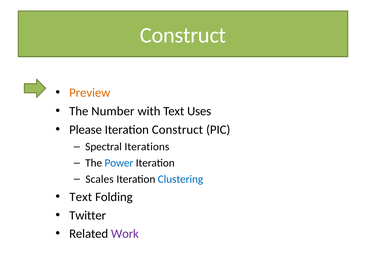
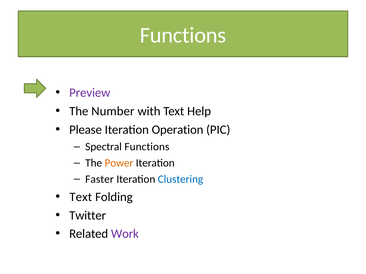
Construct: Construct -> Functions (183, 35)
Preview colour: orange -> purple (90, 93)
Uses: Uses -> Help (199, 111)
Iteration Construct: Construct -> Operation (178, 130)
Spectral Iterations: Iterations -> Functions (147, 147)
Power colour: blue -> orange (119, 163)
Scales: Scales -> Faster (100, 180)
